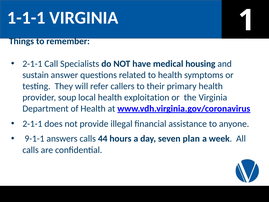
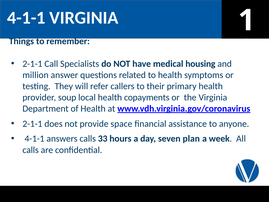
1-1-1: 1-1-1 -> 4-1-1 (26, 18)
sustain: sustain -> million (36, 75)
exploitation: exploitation -> copayments (147, 97)
illegal: illegal -> space (121, 124)
9-1-1: 9-1-1 -> 4-1-1 (35, 139)
44: 44 -> 33 (103, 139)
